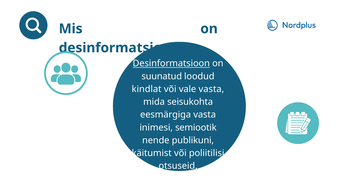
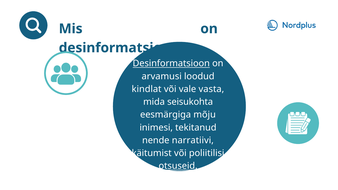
suunatud: suunatud -> arvamusi (162, 76)
eesmärgiga vasta: vasta -> mõju (205, 115)
semiootik: semiootik -> tekitanud (196, 128)
publikuni: publikuni -> narratiivi (193, 140)
otsuseid underline: none -> present (178, 166)
